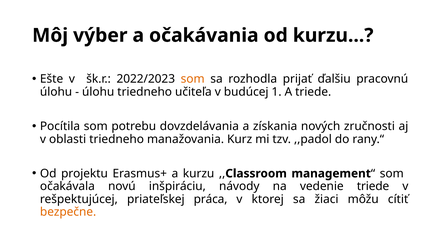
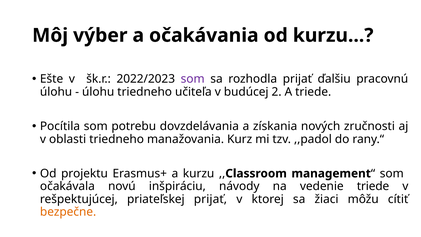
som colour: orange -> purple (193, 79)
1: 1 -> 2 (277, 92)
priateľskej práca: práca -> prijať (210, 199)
